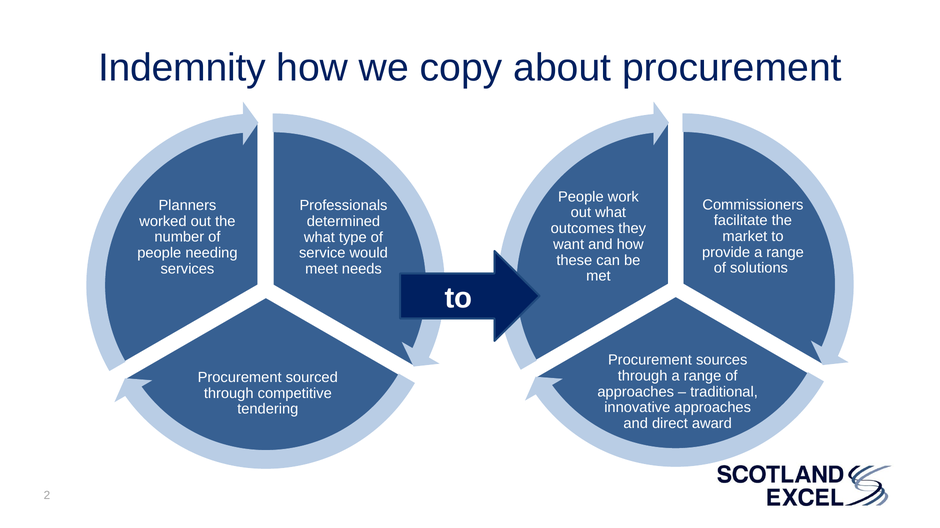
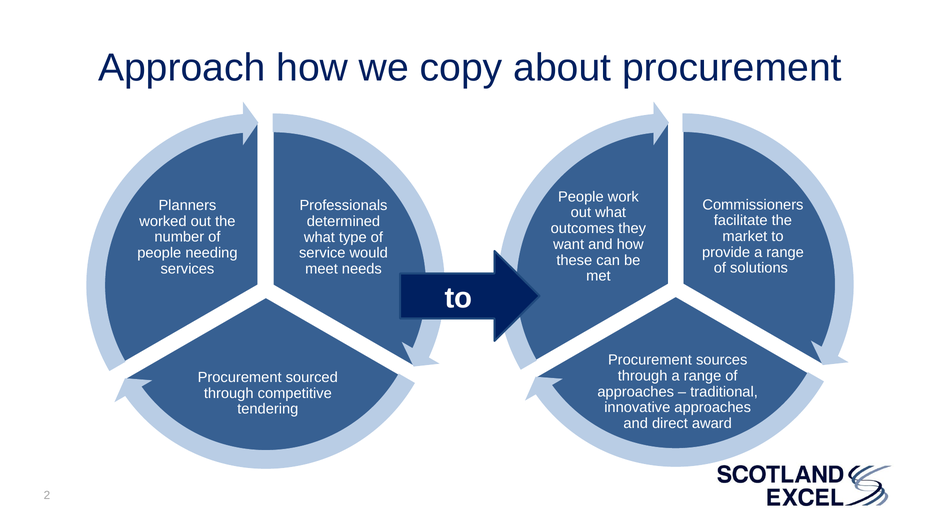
Indemnity: Indemnity -> Approach (182, 68)
